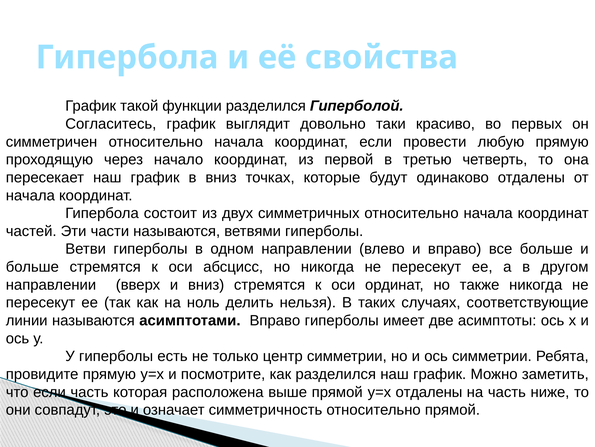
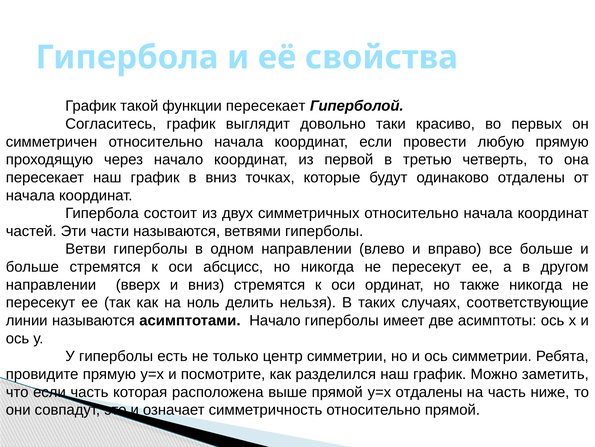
функции разделился: разделился -> пересекает (266, 106)
асимптотами Вправо: Вправо -> Начало (275, 320)
